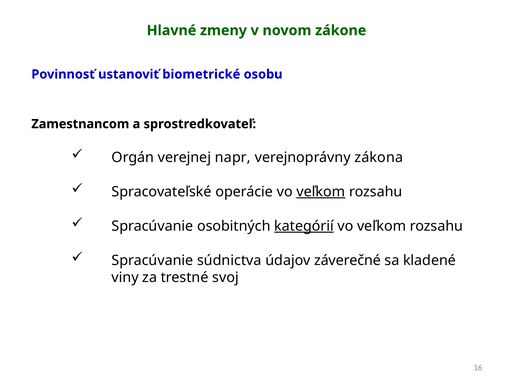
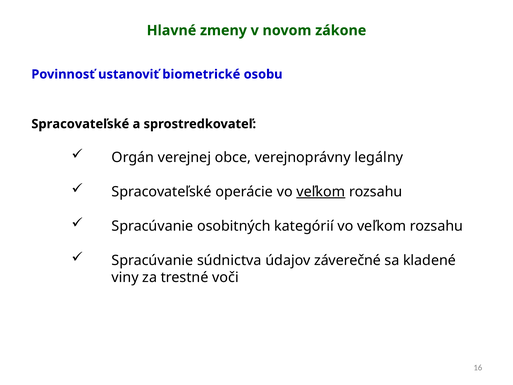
Zamestnancom: Zamestnancom -> Spracovateľské (80, 124)
napr: napr -> obce (233, 157)
zákona: zákona -> legálny (379, 157)
kategórií underline: present -> none (304, 226)
svoj: svoj -> voči (225, 277)
